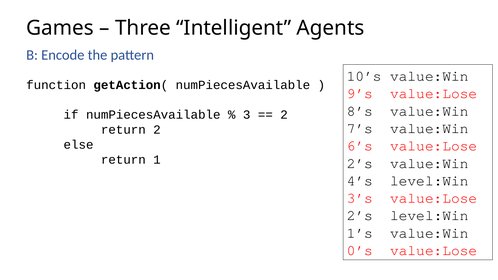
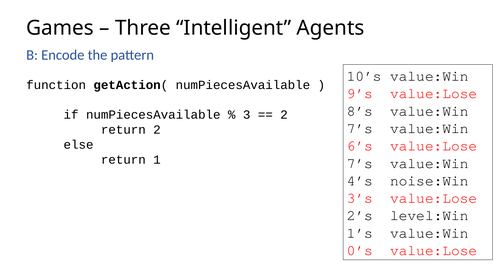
2’s: 2’s -> 7’s (360, 163)
4’s level:Win: level:Win -> noise:Win (429, 181)
